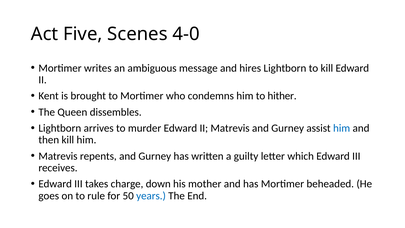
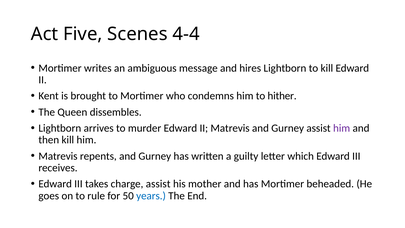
4-0: 4-0 -> 4-4 (186, 34)
him colour: blue -> purple (342, 128)
charge down: down -> assist (158, 184)
